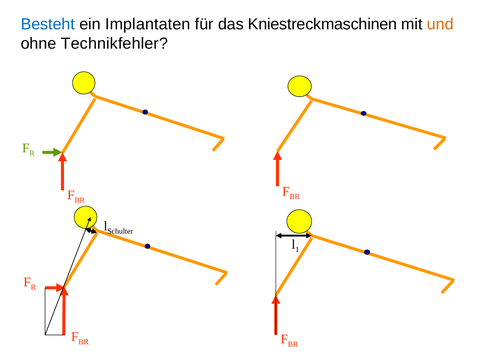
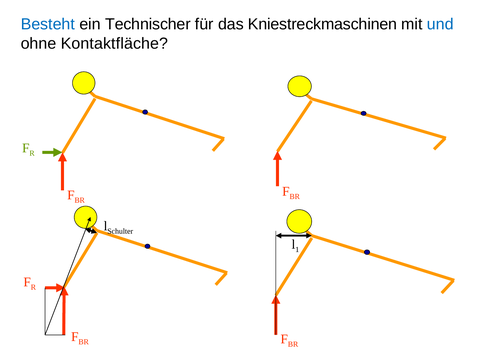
Implantaten: Implantaten -> Technischer (148, 24)
und colour: orange -> blue (440, 24)
Technikfehler: Technikfehler -> Kontaktfläche (114, 44)
